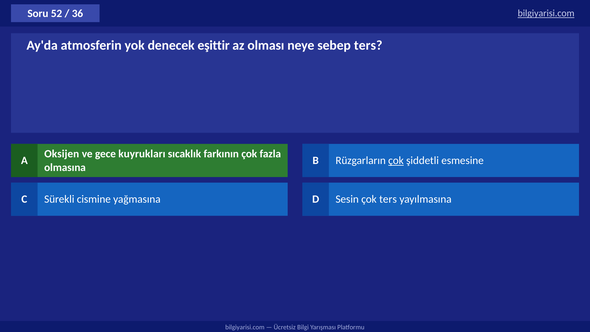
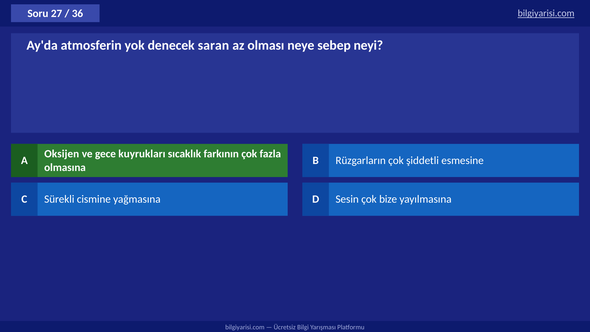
52: 52 -> 27 (57, 13)
eşittir: eşittir -> saran (213, 45)
sebep ters: ters -> neyi (368, 45)
çok underline: present -> none (396, 161)
çok ters: ters -> bize (388, 199)
